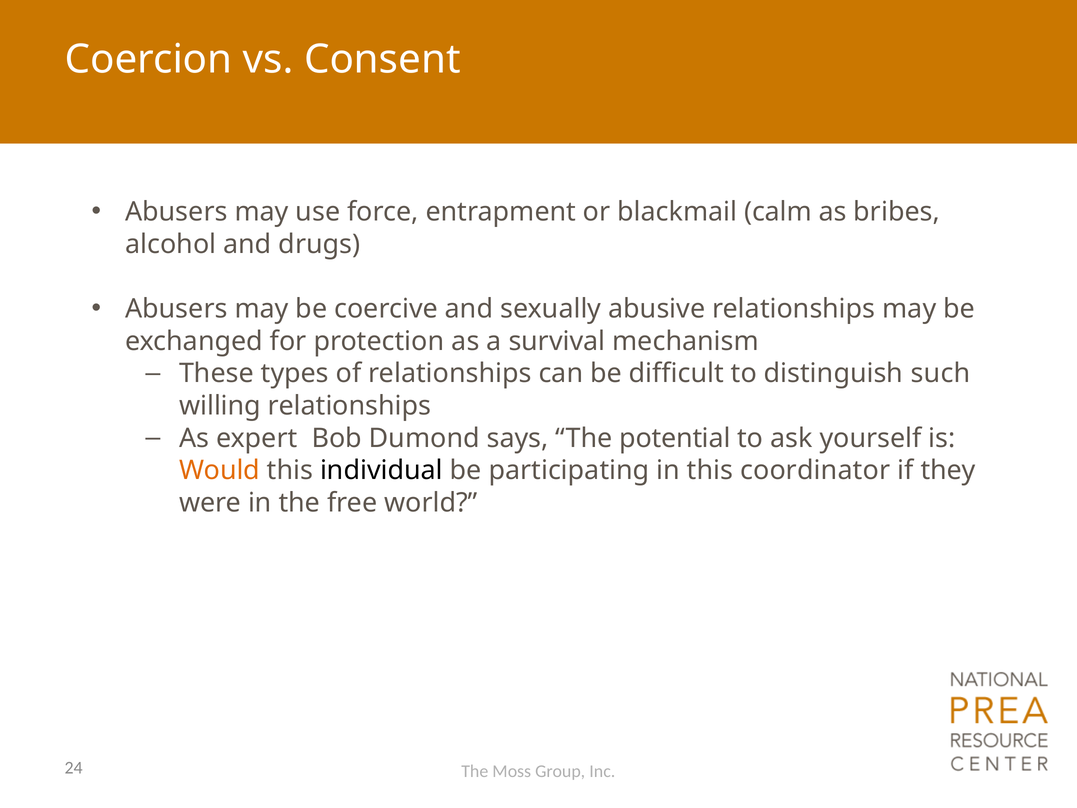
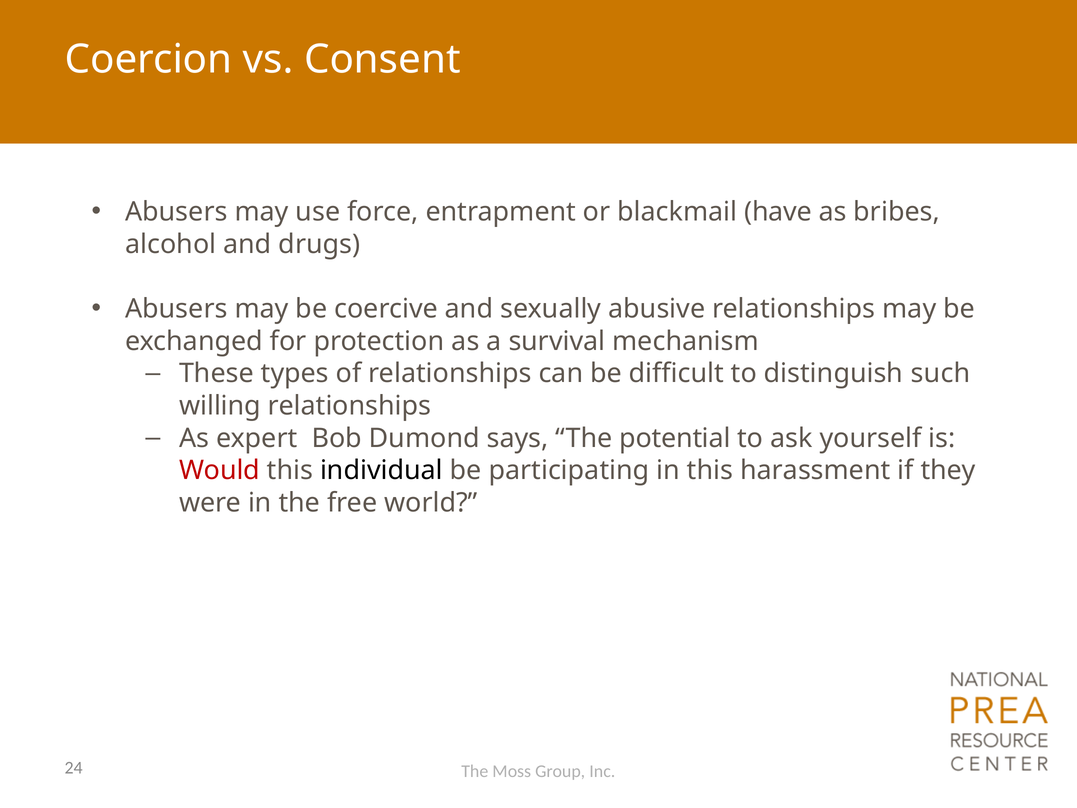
calm: calm -> have (778, 212)
Would colour: orange -> red (220, 470)
coordinator: coordinator -> harassment (815, 470)
